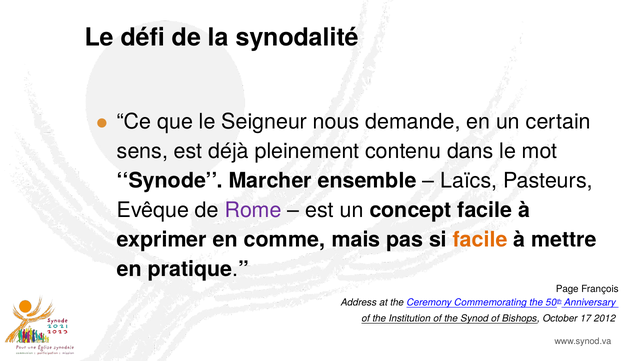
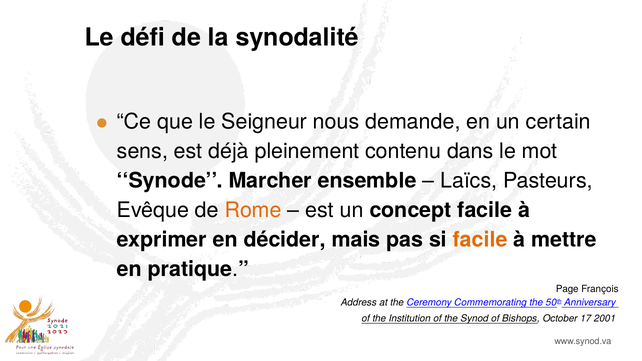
Rome colour: purple -> orange (253, 210)
comme: comme -> décider (285, 240)
2012: 2012 -> 2001 (605, 319)
